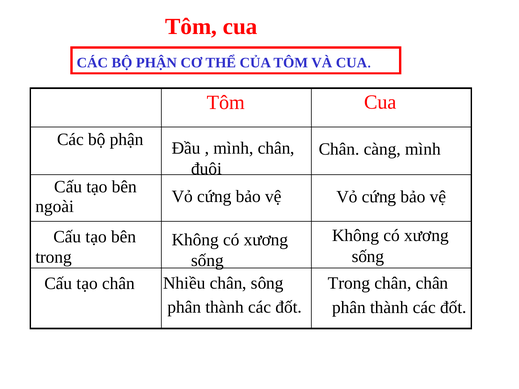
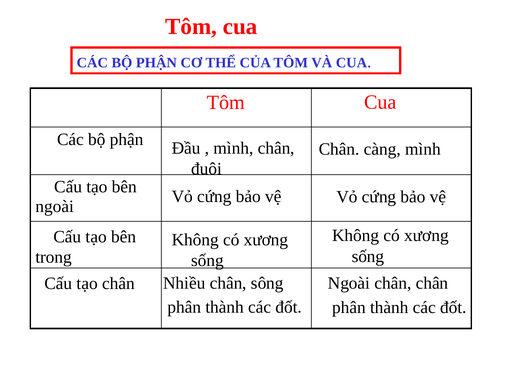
Trong: Trong -> Ngoài (349, 283)
